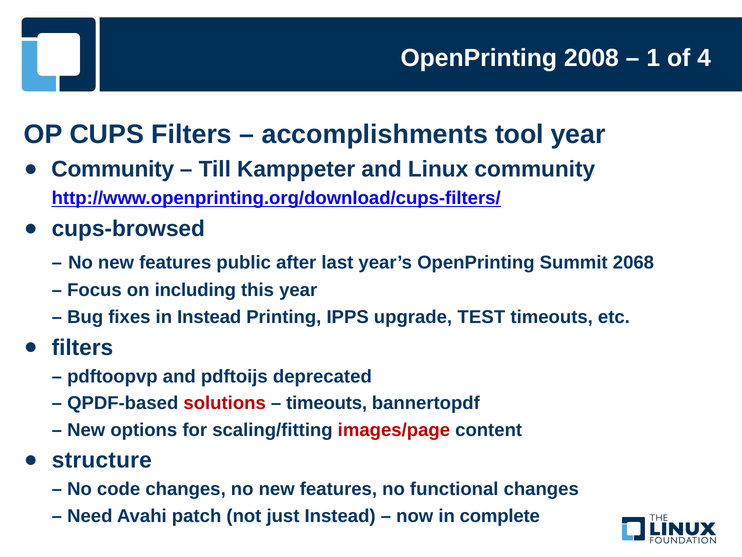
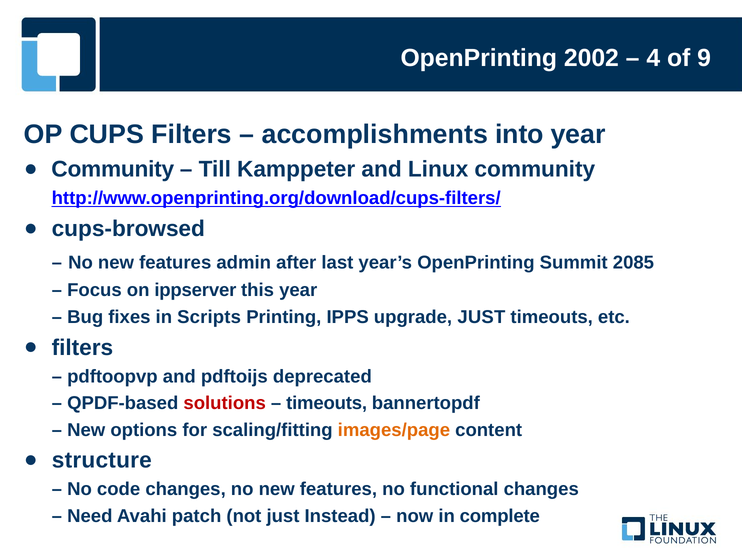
2008: 2008 -> 2002 (591, 58)
1: 1 -> 4 (653, 58)
4: 4 -> 9 (704, 58)
tool: tool -> into (519, 134)
public: public -> admin (244, 263)
2068: 2068 -> 2085 (633, 263)
including: including -> ippserver (195, 290)
in Instead: Instead -> Scripts (209, 317)
upgrade TEST: TEST -> JUST (481, 317)
images/page colour: red -> orange (394, 429)
